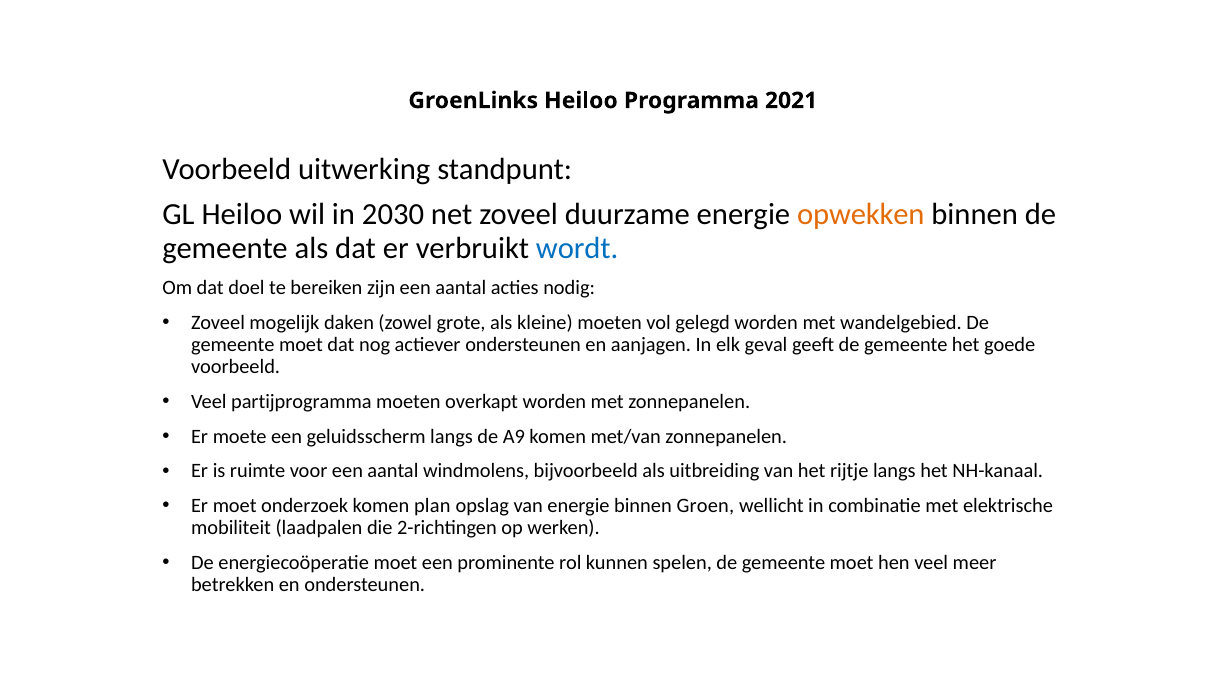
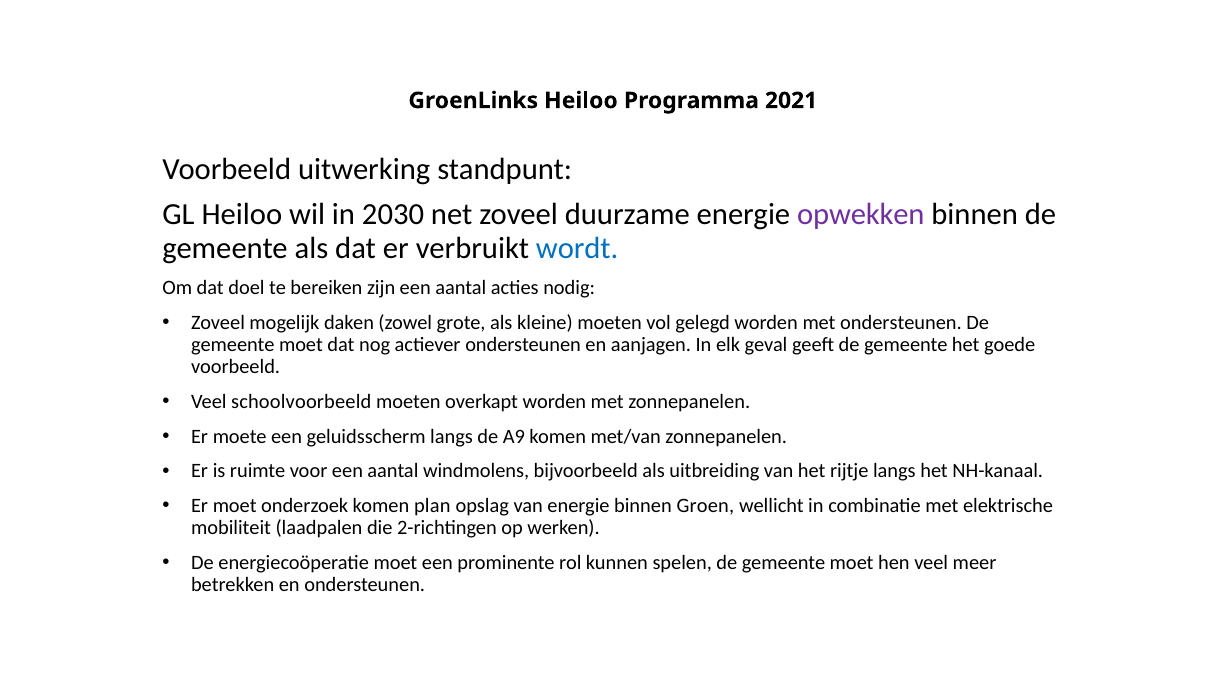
opwekken colour: orange -> purple (861, 215)
met wandelgebied: wandelgebied -> ondersteunen (901, 323)
partijprogramma: partijprogramma -> schoolvoorbeeld (301, 402)
